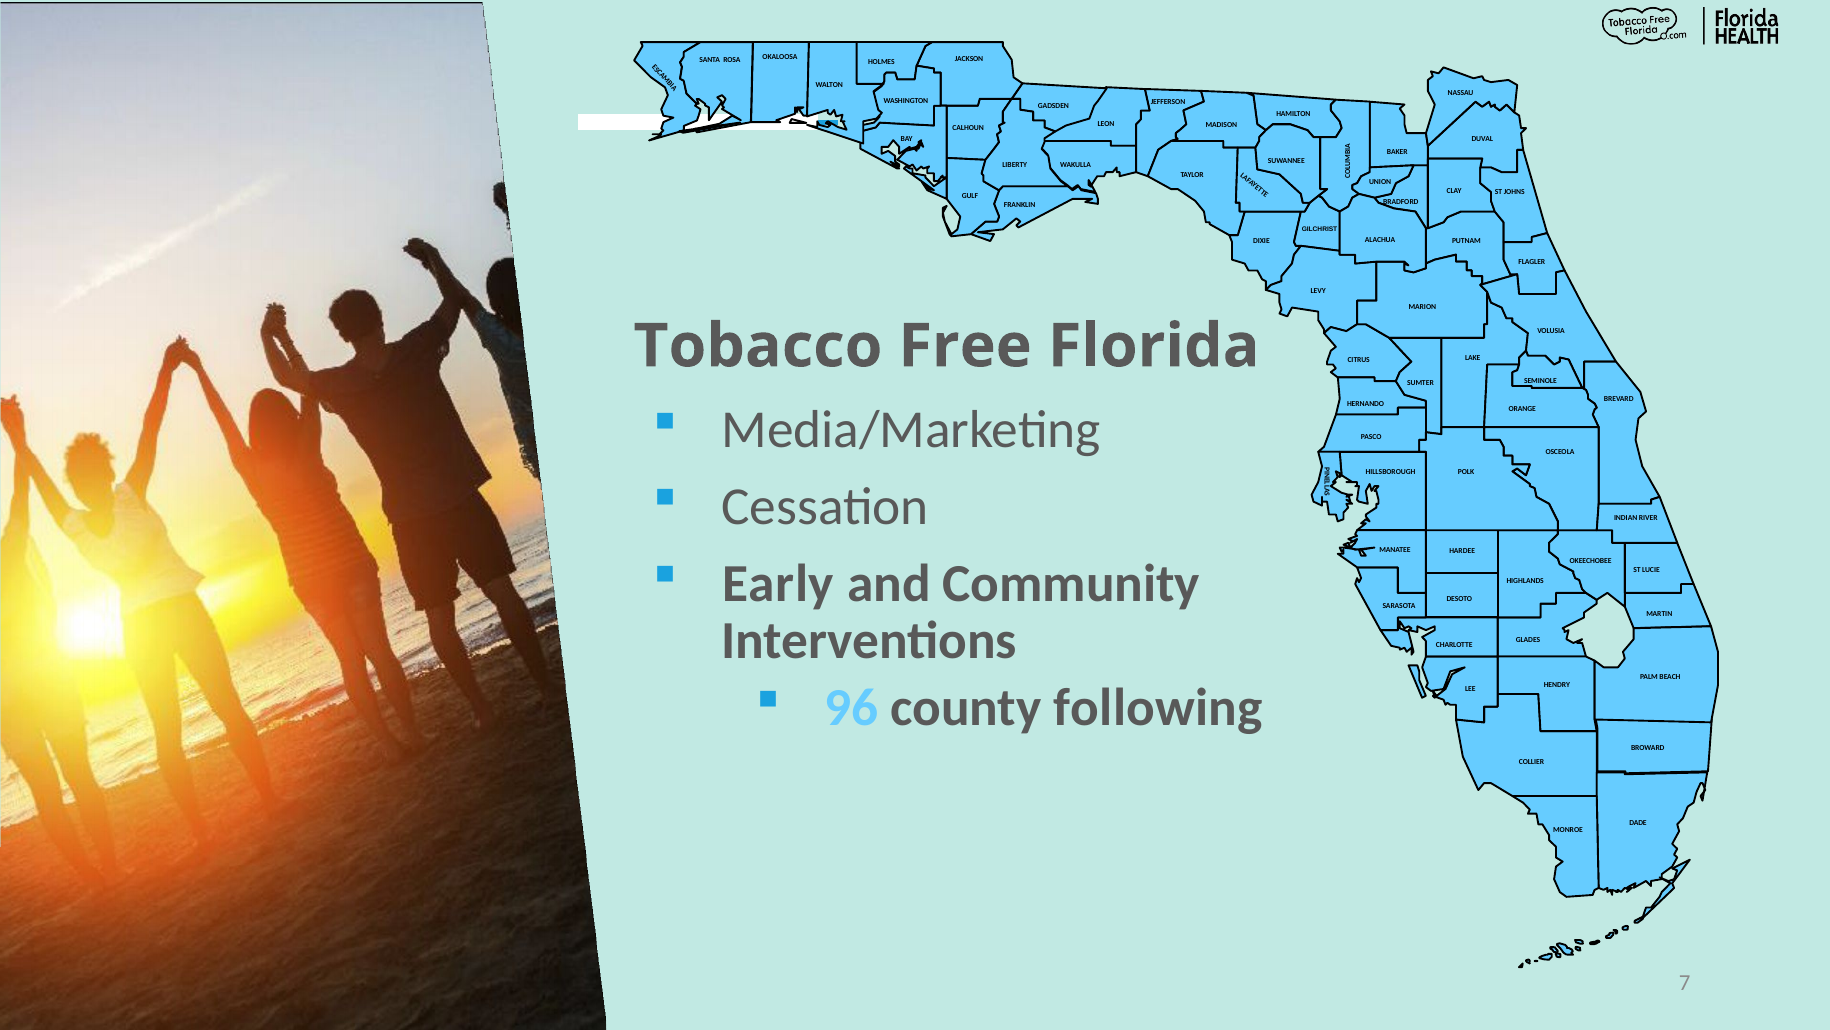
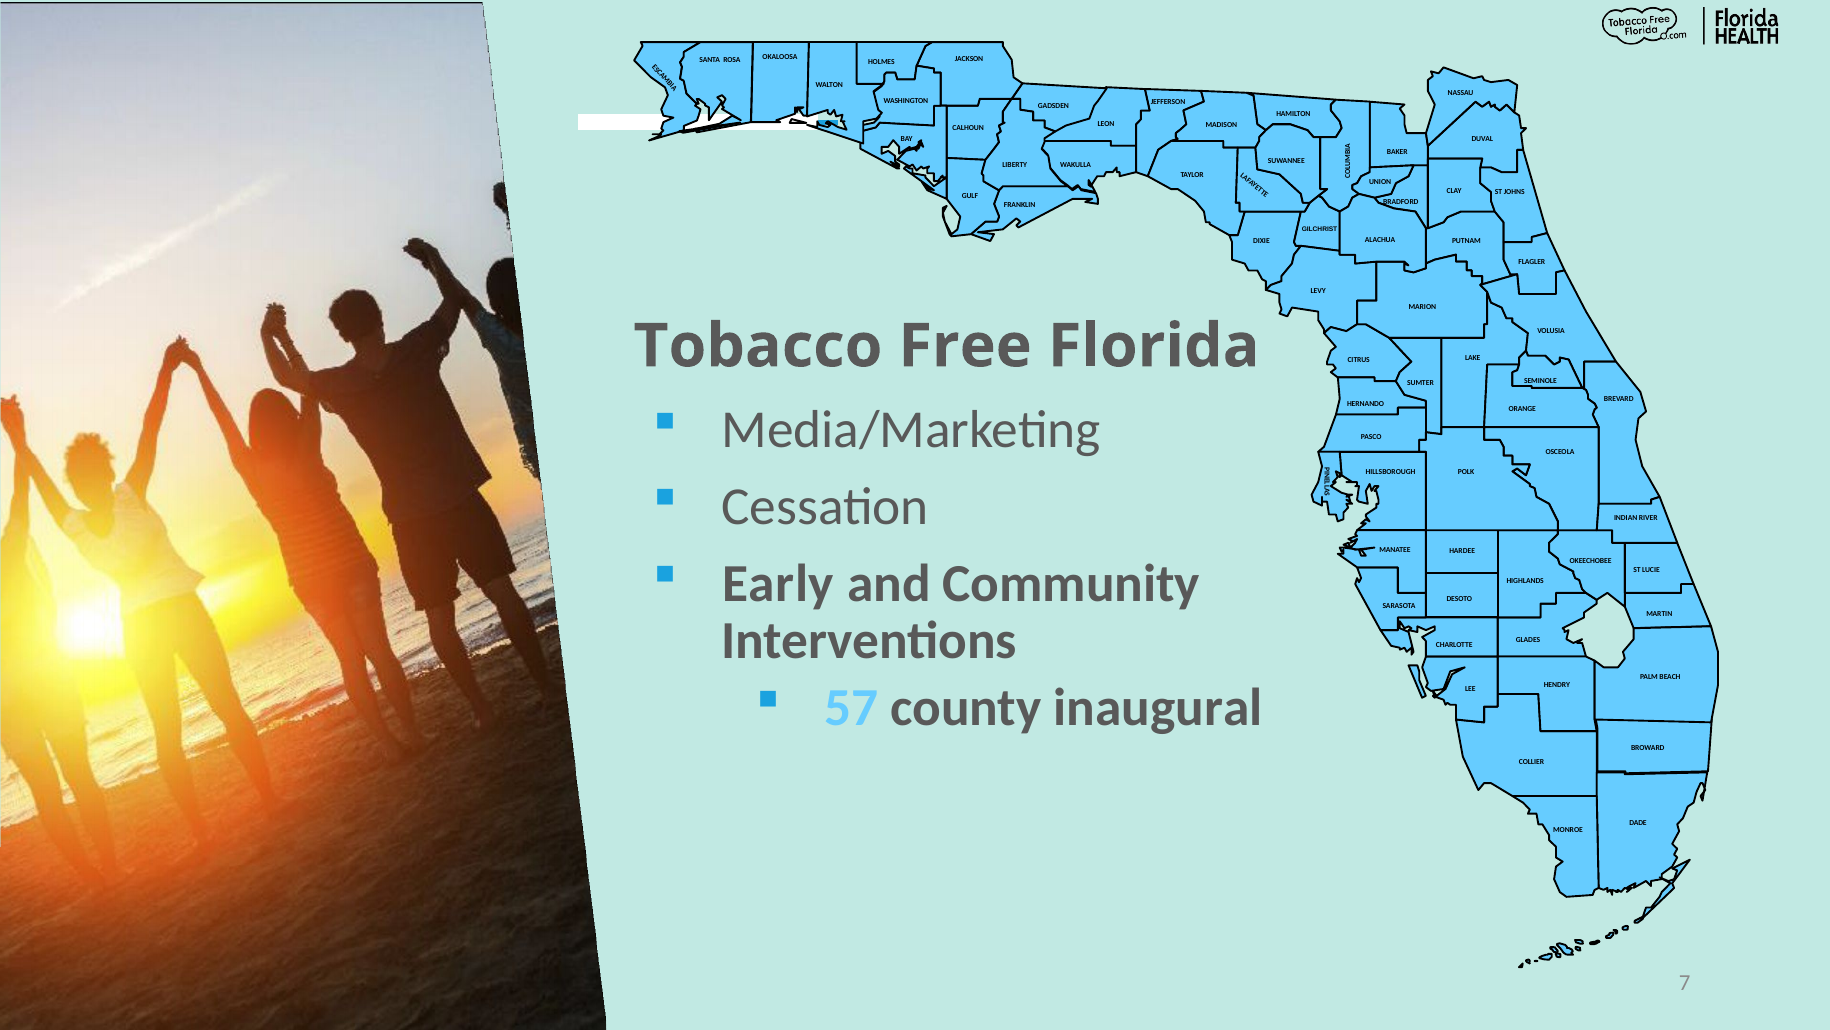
96: 96 -> 57 (851, 708)
following: following -> inaugural (1158, 708)
